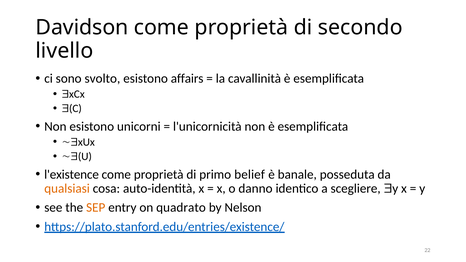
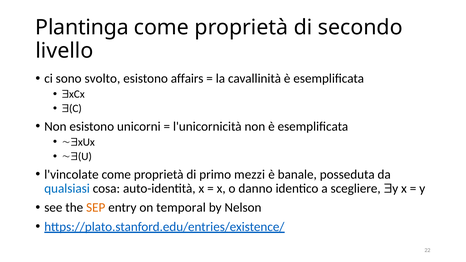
Davidson: Davidson -> Plantinga (82, 28)
l'existence: l'existence -> l'vincolate (71, 174)
belief: belief -> mezzi (250, 174)
qualsiasi colour: orange -> blue (67, 189)
quadrato: quadrato -> temporal (181, 208)
